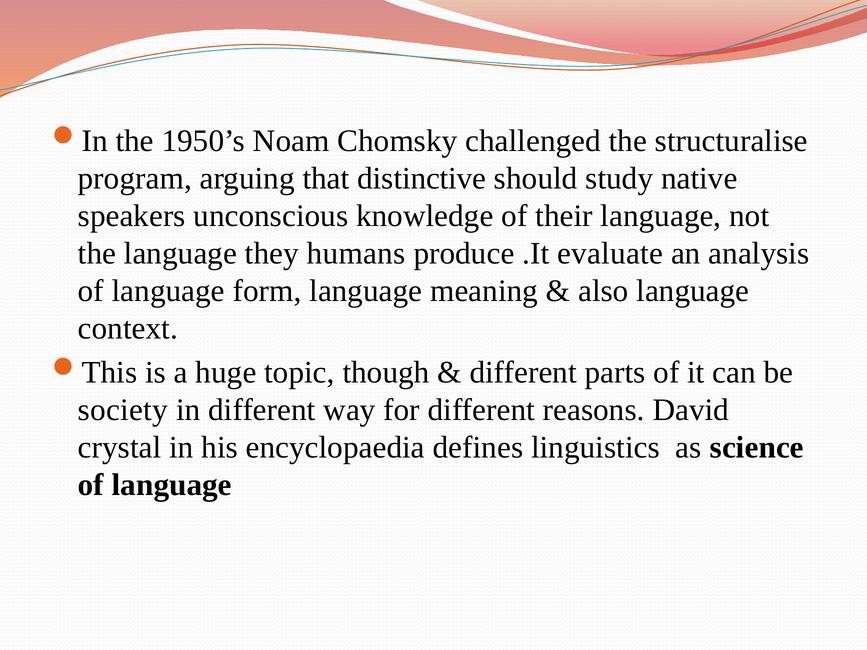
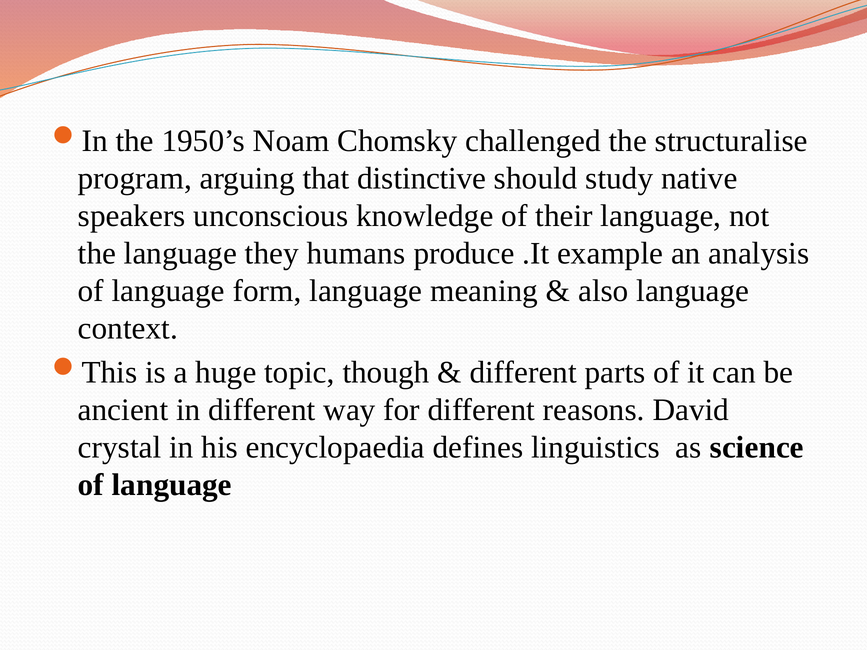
evaluate: evaluate -> example (610, 253)
society: society -> ancient (123, 410)
